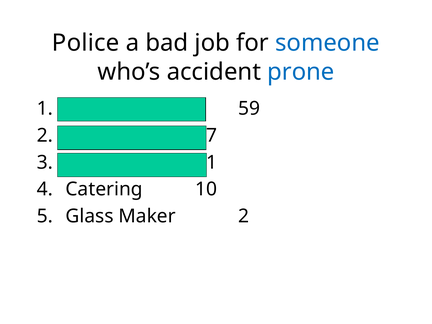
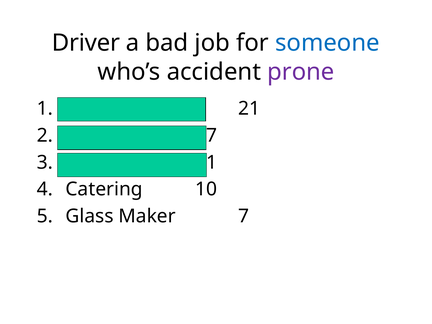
Police: Police -> Driver (86, 43)
prone colour: blue -> purple (301, 72)
59: 59 -> 21 (249, 109)
Maker 2: 2 -> 7 (244, 216)
